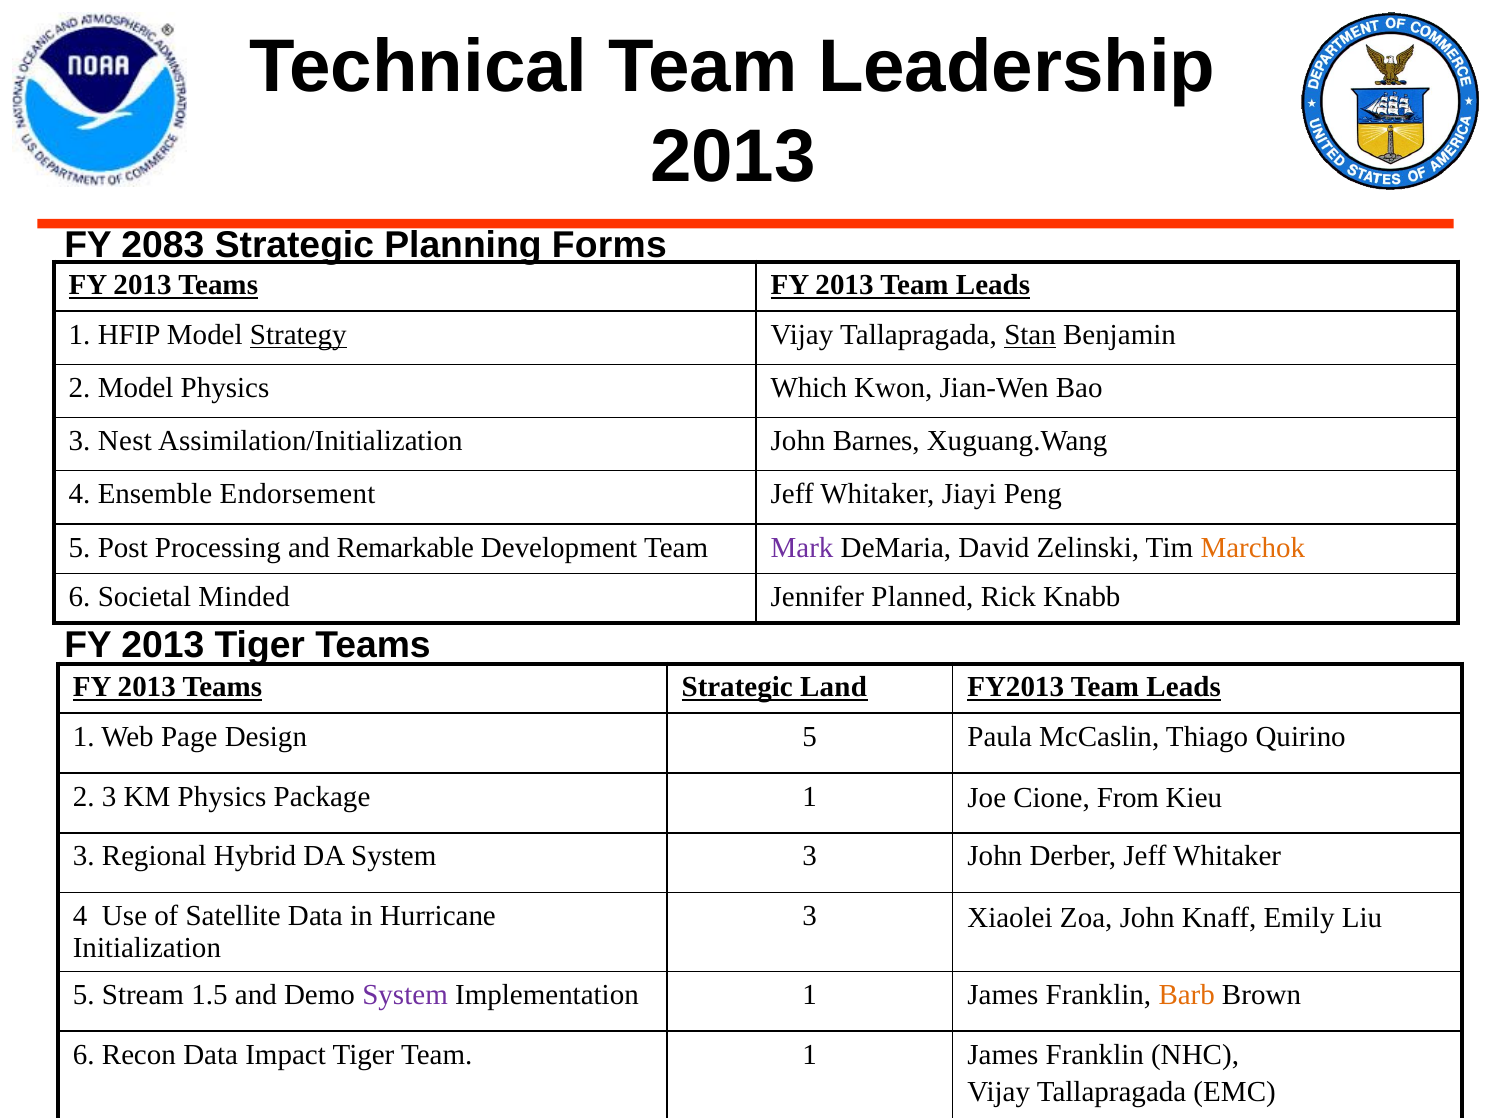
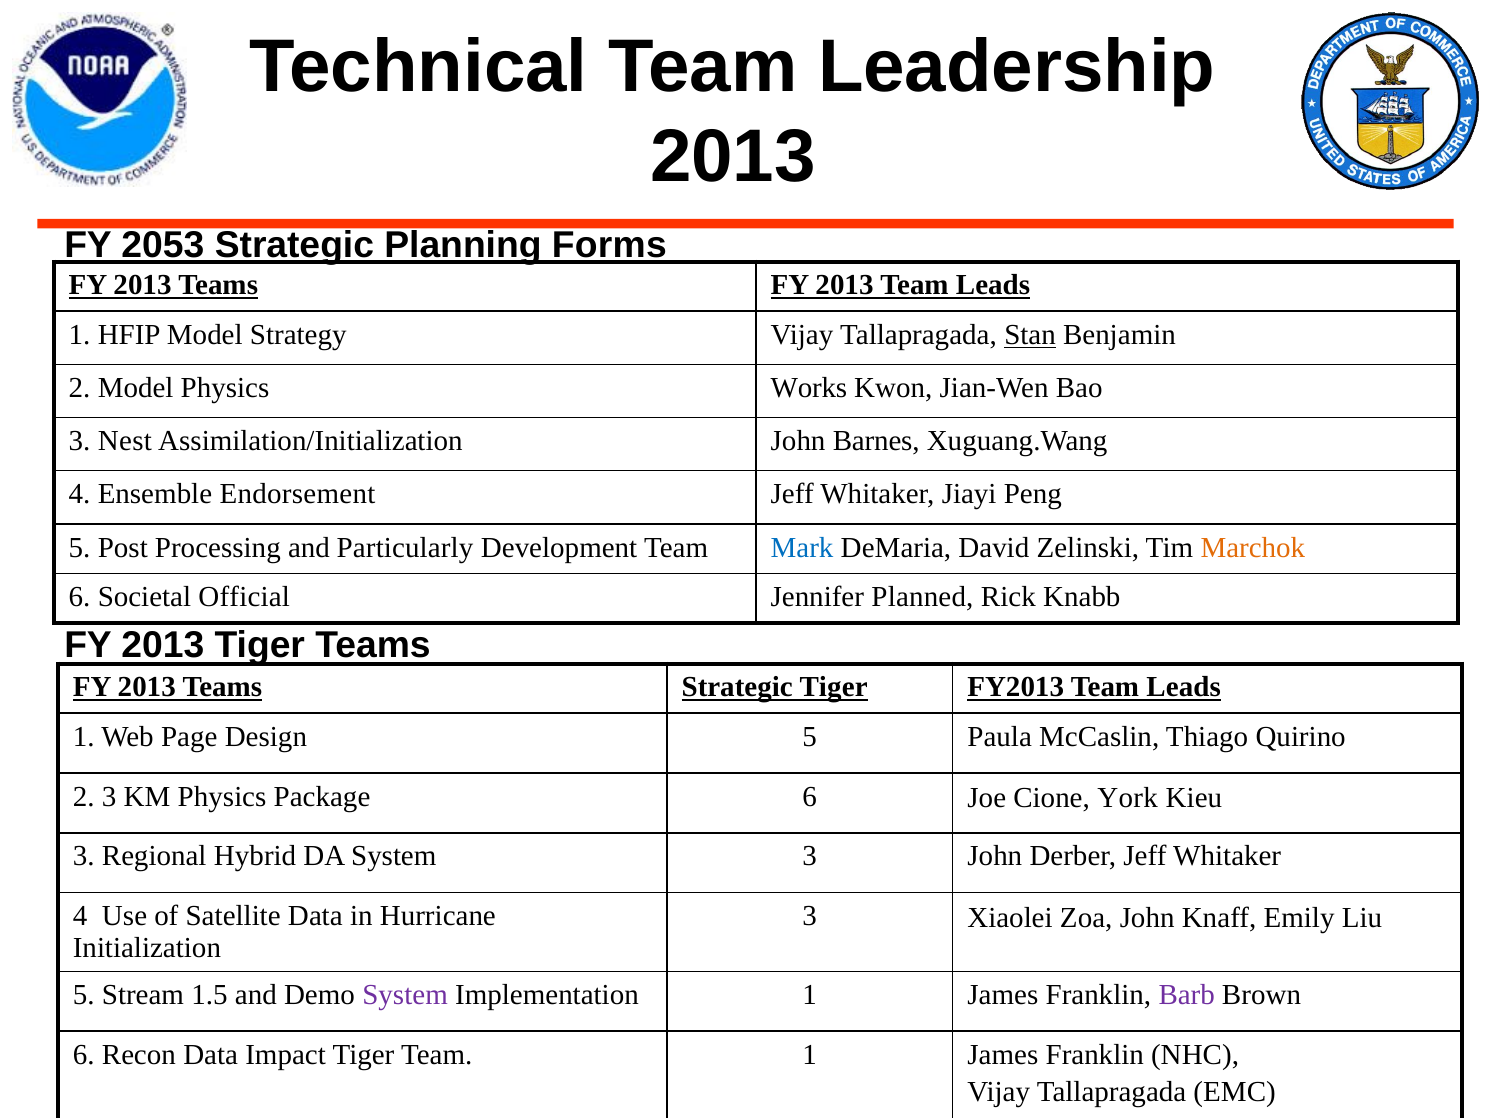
2083: 2083 -> 2053 (163, 246)
Strategy underline: present -> none (298, 335)
Which: Which -> Works (809, 388)
Remarkable: Remarkable -> Particularly (405, 548)
Mark colour: purple -> blue (802, 548)
Minded: Minded -> Official (244, 597)
Strategic Land: Land -> Tiger (834, 687)
Package 1: 1 -> 6 (810, 797)
From: From -> York (1128, 798)
Barb colour: orange -> purple (1187, 995)
